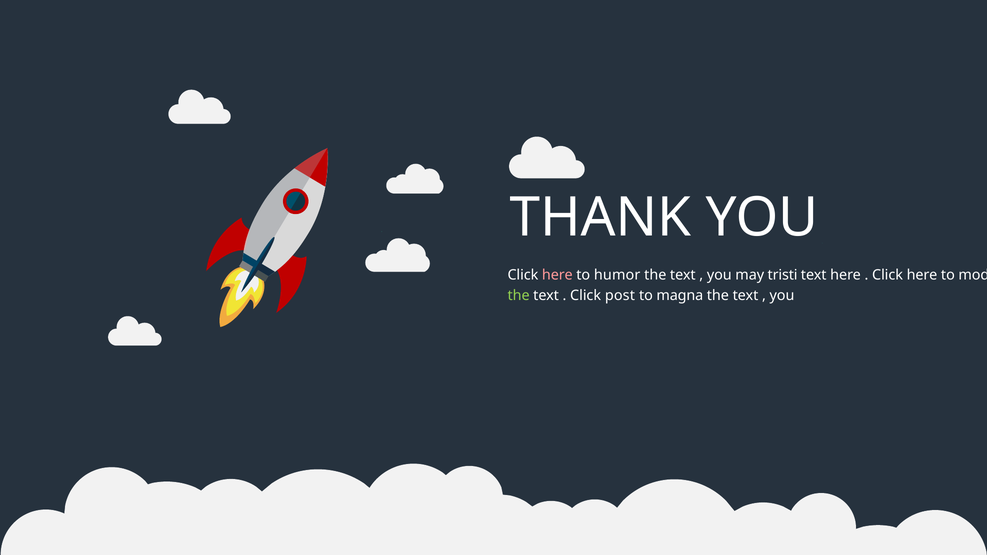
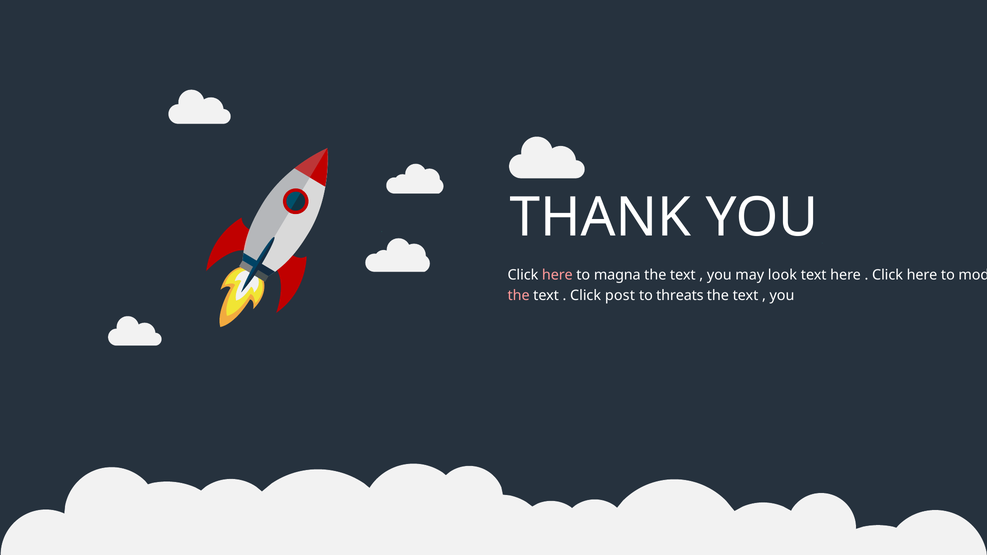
humor: humor -> magna (617, 275)
tristi: tristi -> look (782, 275)
the colour: light green -> pink (519, 296)
magna: magna -> threats (680, 296)
